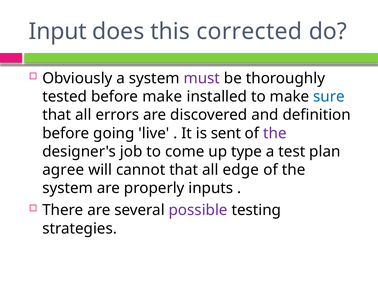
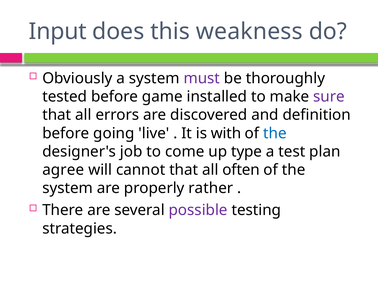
corrected: corrected -> weakness (249, 32)
before make: make -> game (162, 96)
sure colour: blue -> purple (329, 96)
sent: sent -> with (226, 133)
the colour: purple -> blue (275, 133)
edge: edge -> often (241, 170)
inputs: inputs -> rather (211, 188)
